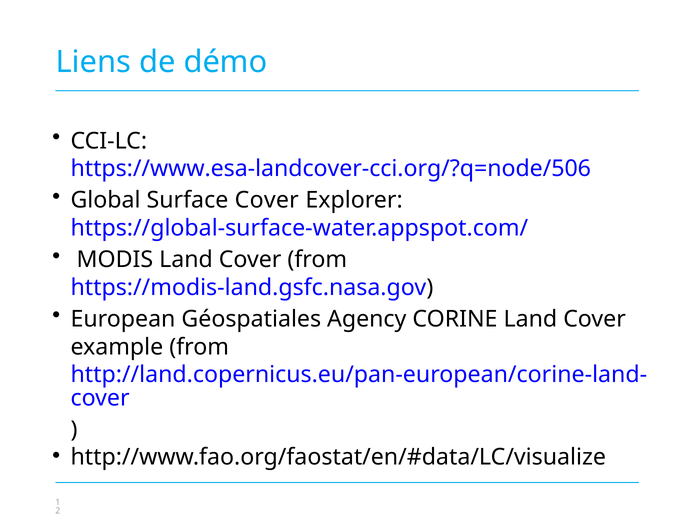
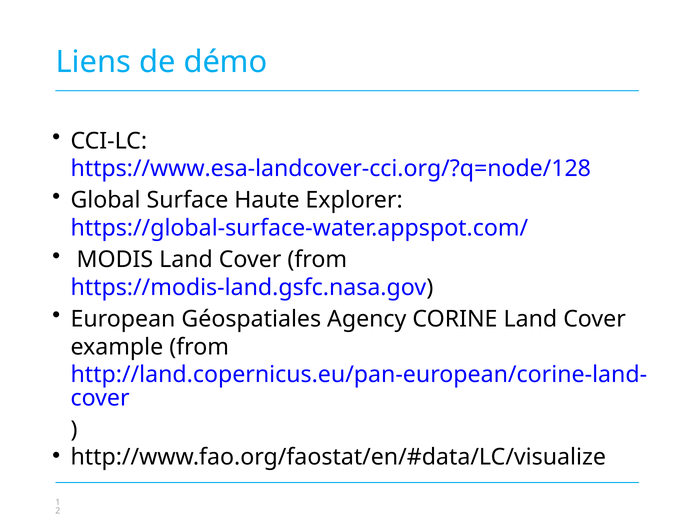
https://www.esa-landcover-cci.org/?q=node/506: https://www.esa-landcover-cci.org/?q=node/506 -> https://www.esa-landcover-cci.org/?q=node/128 (331, 169)
Surface Cover: Cover -> Haute (267, 200)
